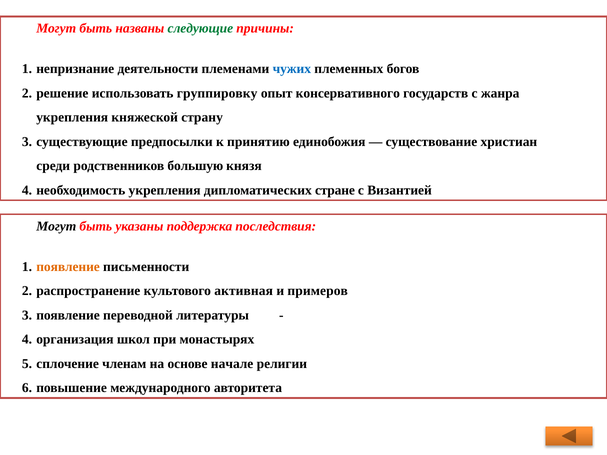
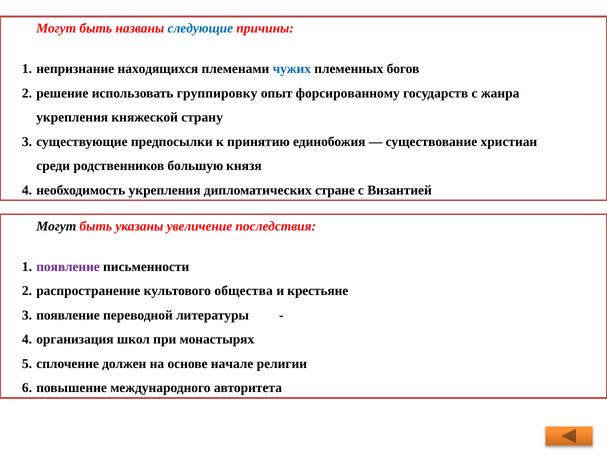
следующие colour: green -> blue (200, 29)
деятельности: деятельности -> находящихся (158, 69)
консервативного: консервативного -> форсированному (348, 93)
поддержка: поддержка -> увеличение (199, 226)
появление colour: orange -> purple (68, 267)
активная: активная -> общества (244, 291)
примеров: примеров -> крестьяне (318, 291)
членам: членам -> должен (124, 364)
